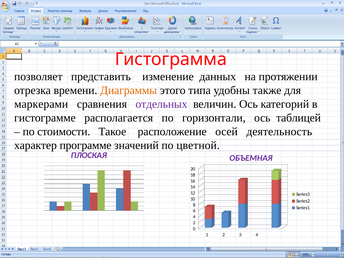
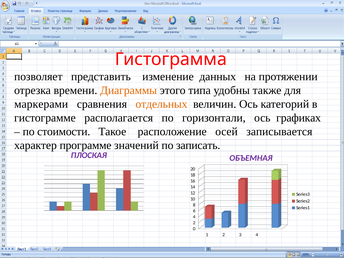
отдельных colour: purple -> orange (161, 104)
таблицей: таблицей -> графиках (299, 118)
деятельность: деятельность -> записывается (279, 132)
цветной: цветной -> записать (198, 145)
